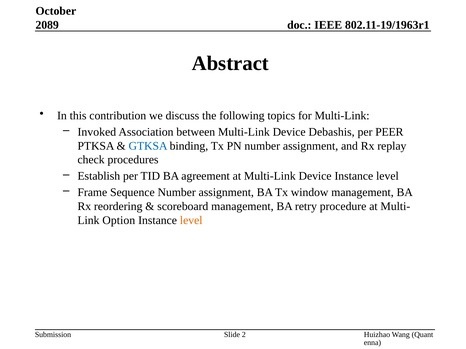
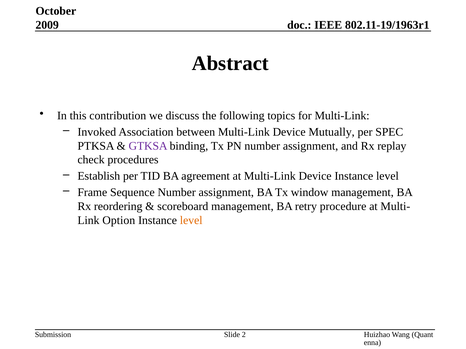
2089: 2089 -> 2009 (47, 25)
Debashis: Debashis -> Mutually (332, 132)
PEER: PEER -> SPEC (389, 132)
GTKSA colour: blue -> purple (148, 146)
